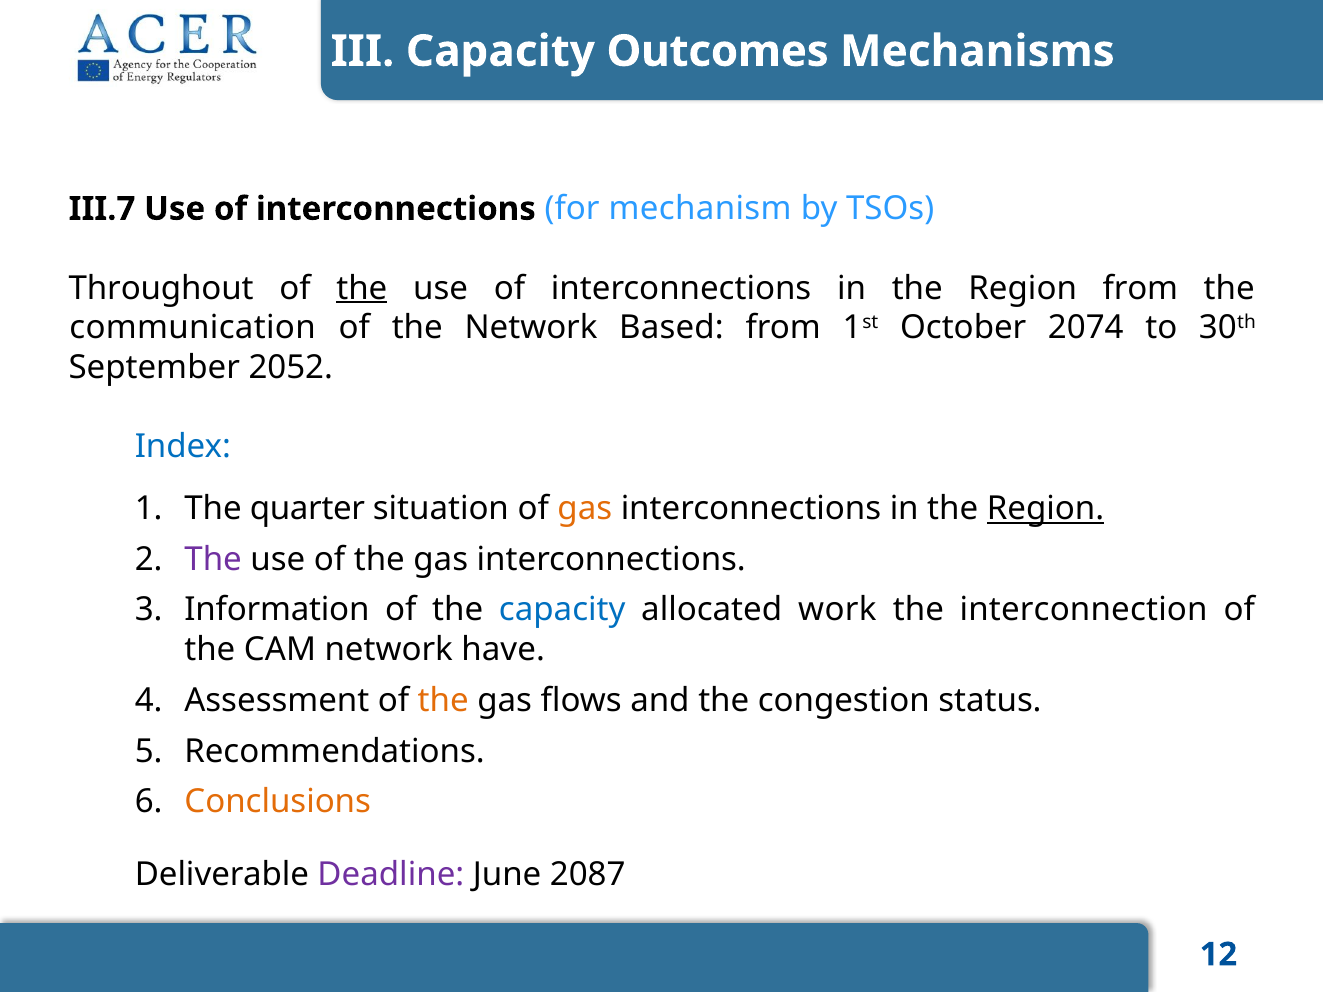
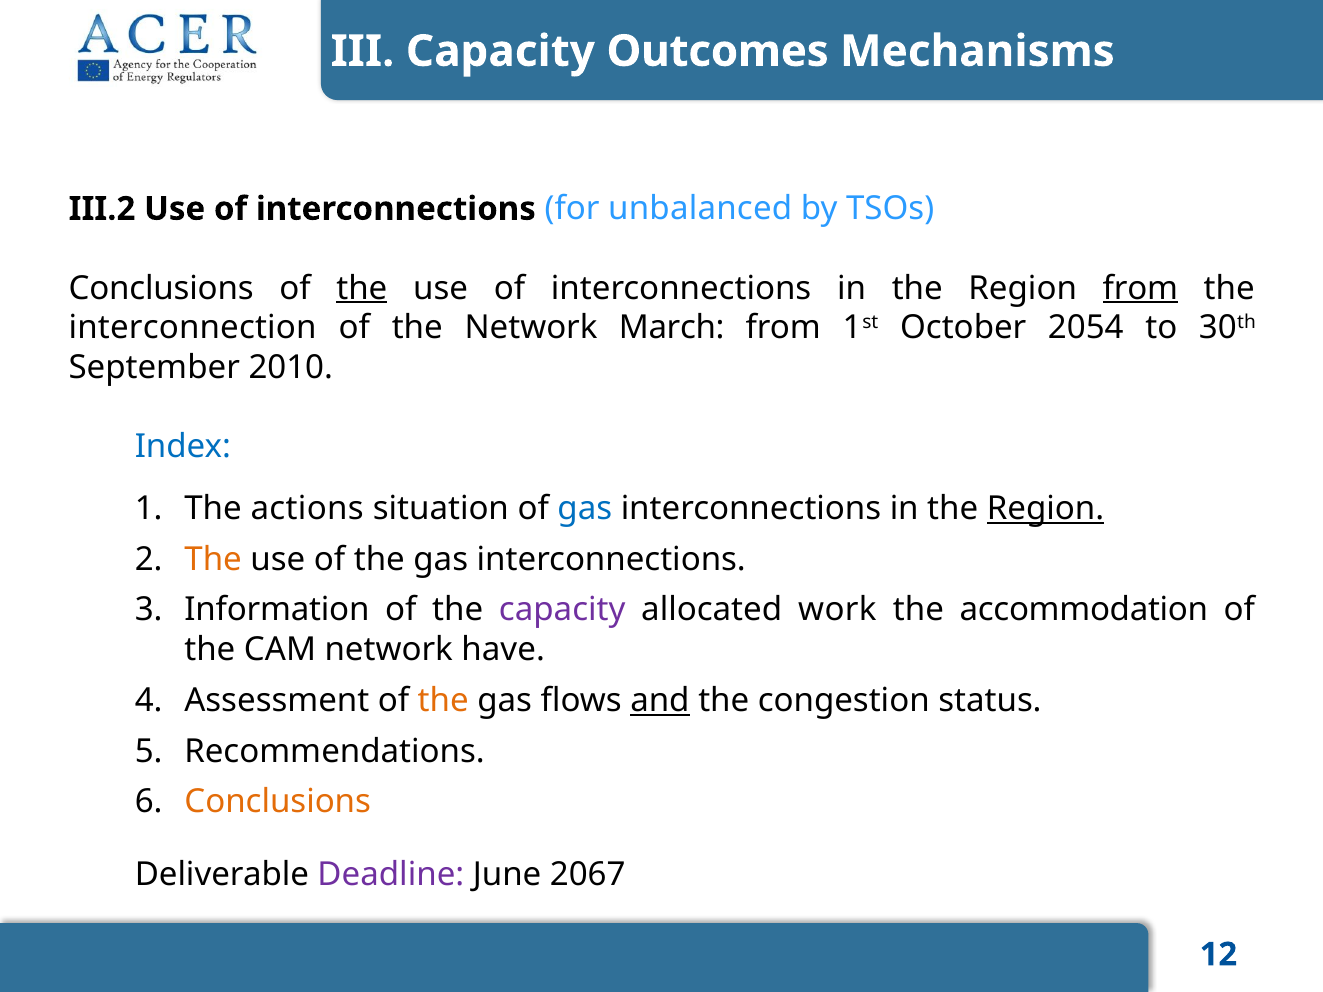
III.7: III.7 -> III.2 (102, 209)
mechanism: mechanism -> unbalanced (700, 209)
Throughout: Throughout -> Conclusions (161, 288)
from underline: none -> present (1140, 288)
communication: communication -> interconnection (193, 328)
Based: Based -> March (672, 328)
2074: 2074 -> 2054 (1086, 328)
2052: 2052 -> 2010 (291, 368)
quarter: quarter -> actions (307, 509)
gas colour: orange -> blue (585, 509)
The colour: purple -> orange (213, 559)
capacity colour: blue -> purple (562, 610)
interconnection: interconnection -> accommodation (1084, 610)
and underline: none -> present (660, 701)
2087: 2087 -> 2067 (588, 875)
